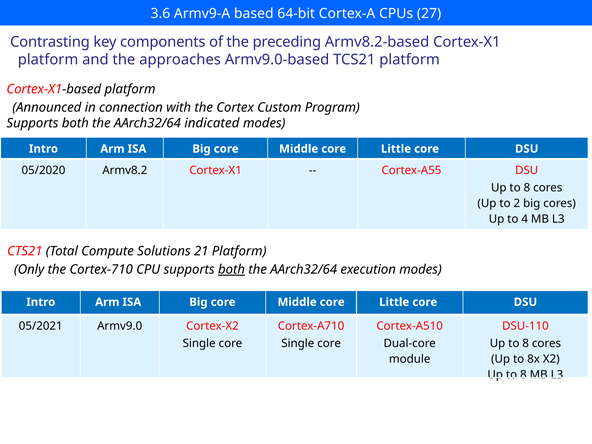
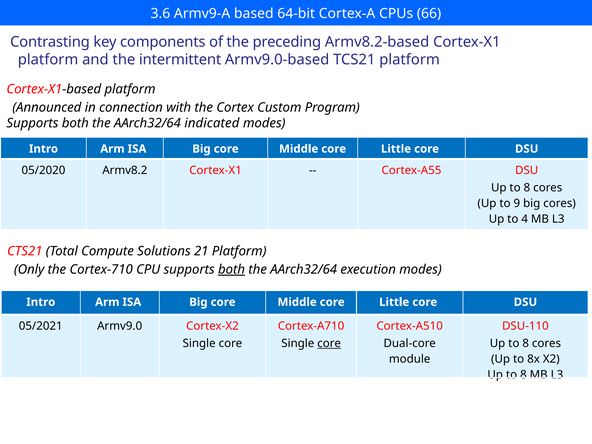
27: 27 -> 66 (429, 14)
approaches: approaches -> intermittent (180, 60)
2: 2 -> 9 (517, 203)
core underline: none -> present (329, 343)
